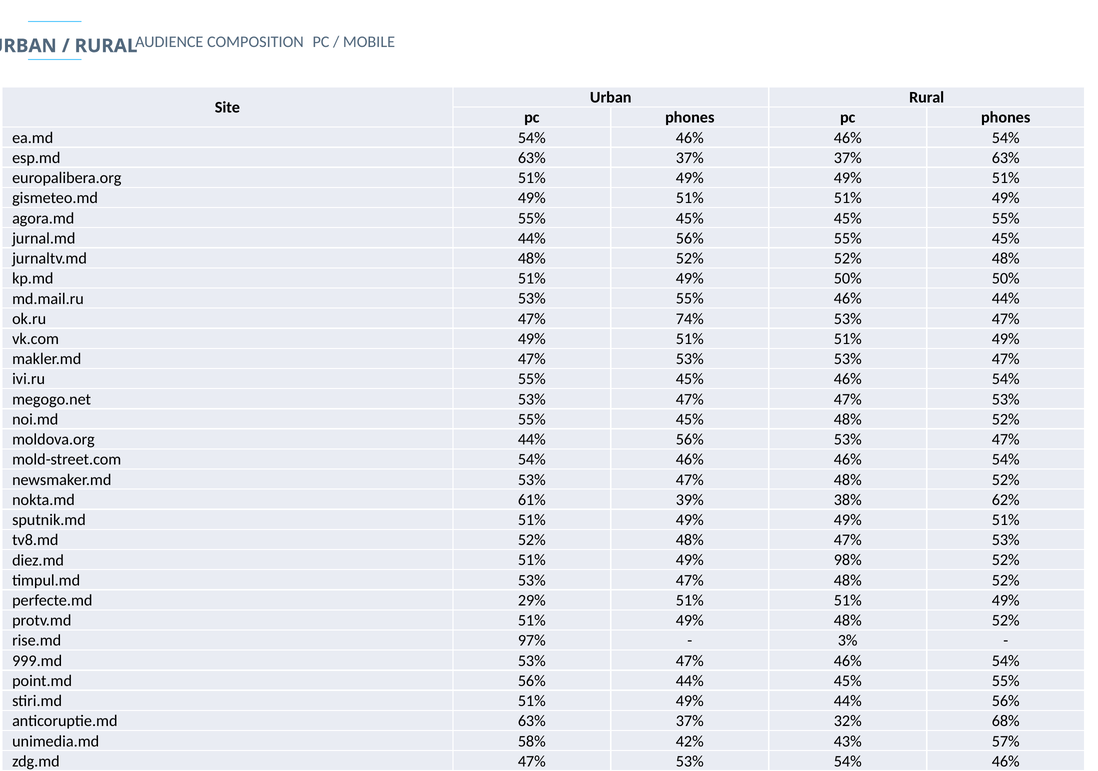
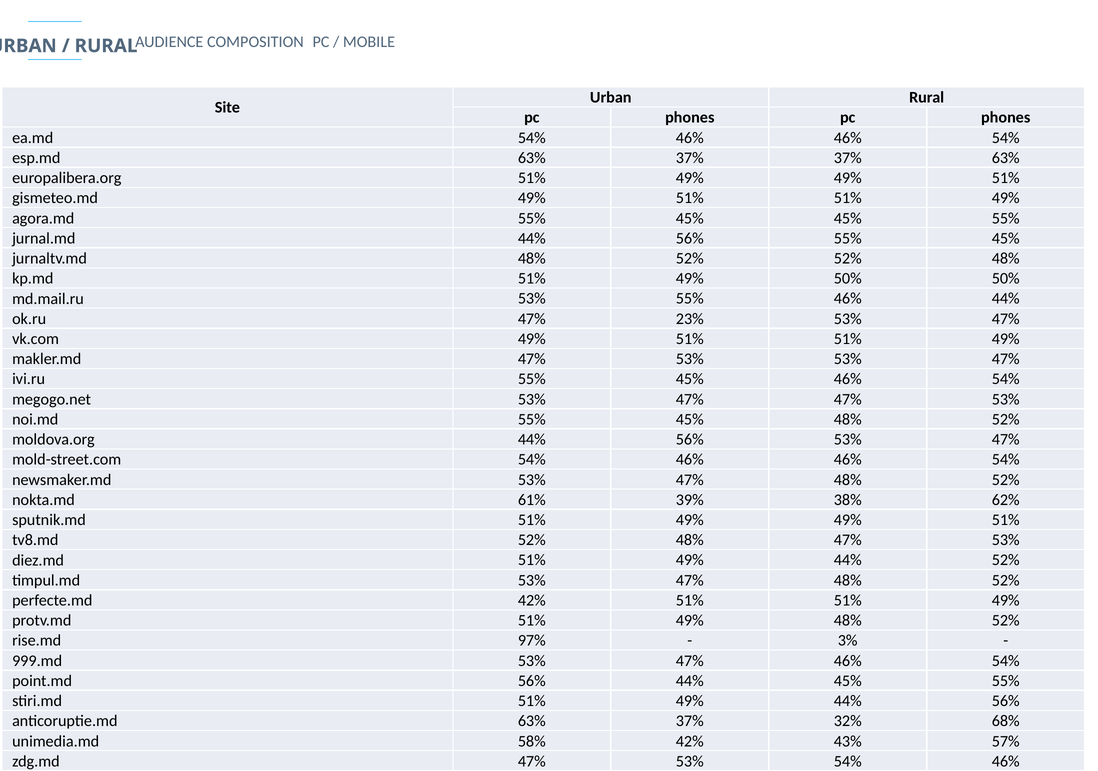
74%: 74% -> 23% (690, 319)
diez.md 51% 49% 98%: 98% -> 44% (848, 560)
perfecte.md 29%: 29% -> 42% (532, 601)
